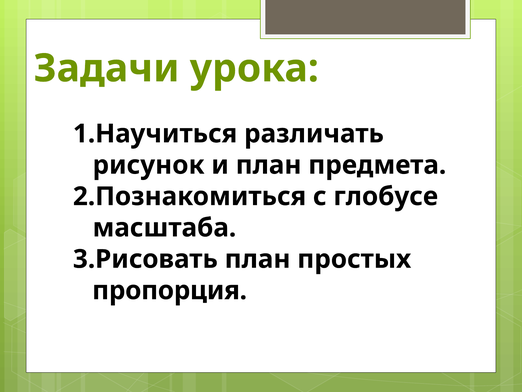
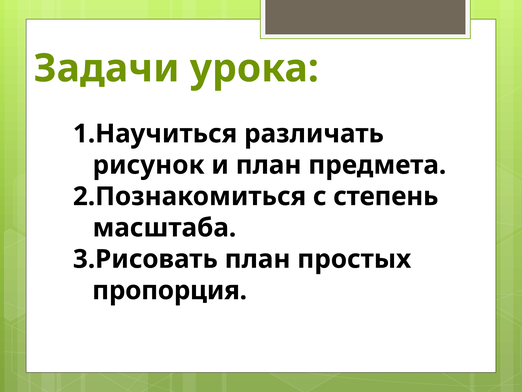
глобусе: глобусе -> степень (386, 196)
